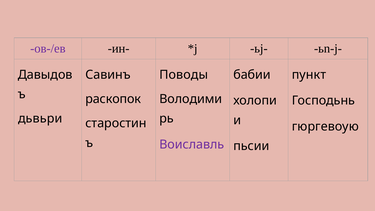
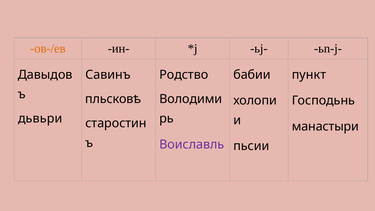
ов-/ев colour: purple -> orange (48, 49)
Поводы: Поводы -> Родство (184, 75)
раскопок: раскопок -> пльсковѣ (113, 99)
гюргевѹю: гюргевѹю -> манастыри (325, 126)
